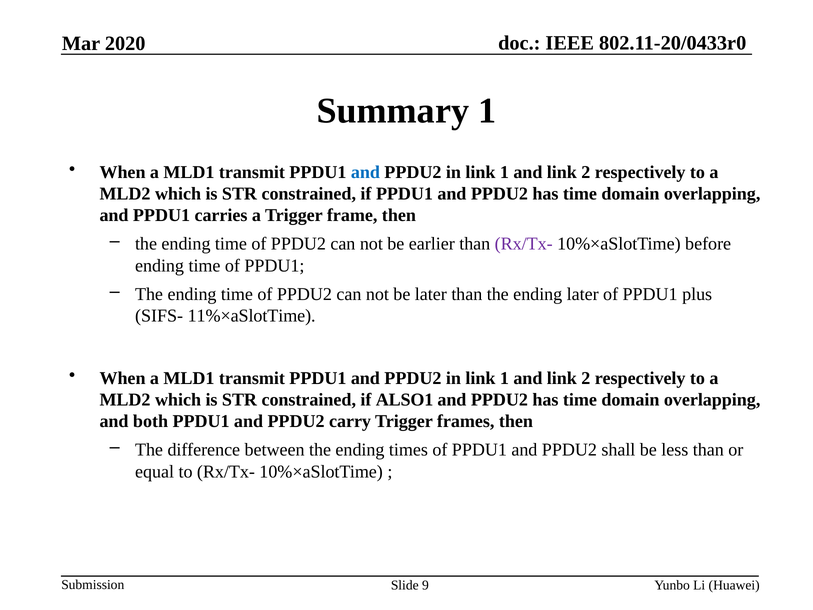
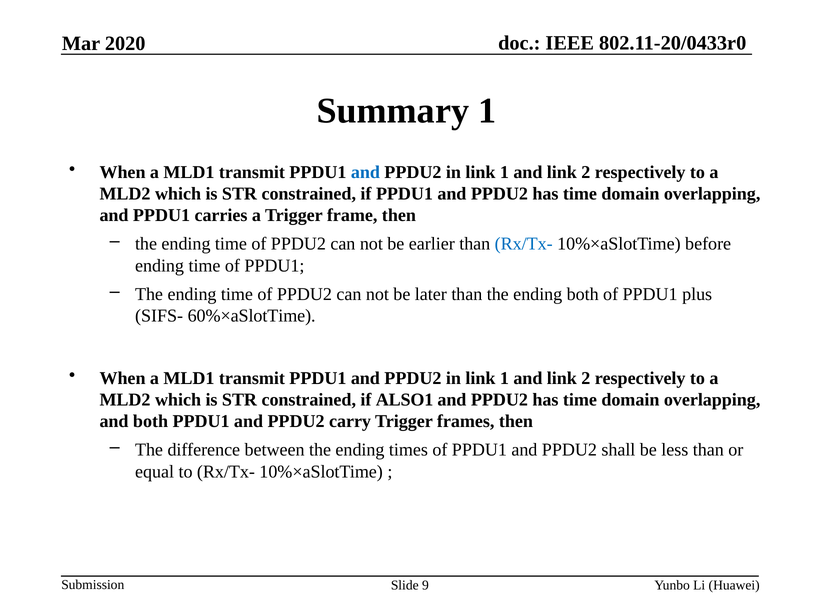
Rx/Tx- colour: purple -> blue (524, 244)
ending later: later -> both (583, 294)
11%×aSlotTime: 11%×aSlotTime -> 60%×aSlotTime (252, 316)
